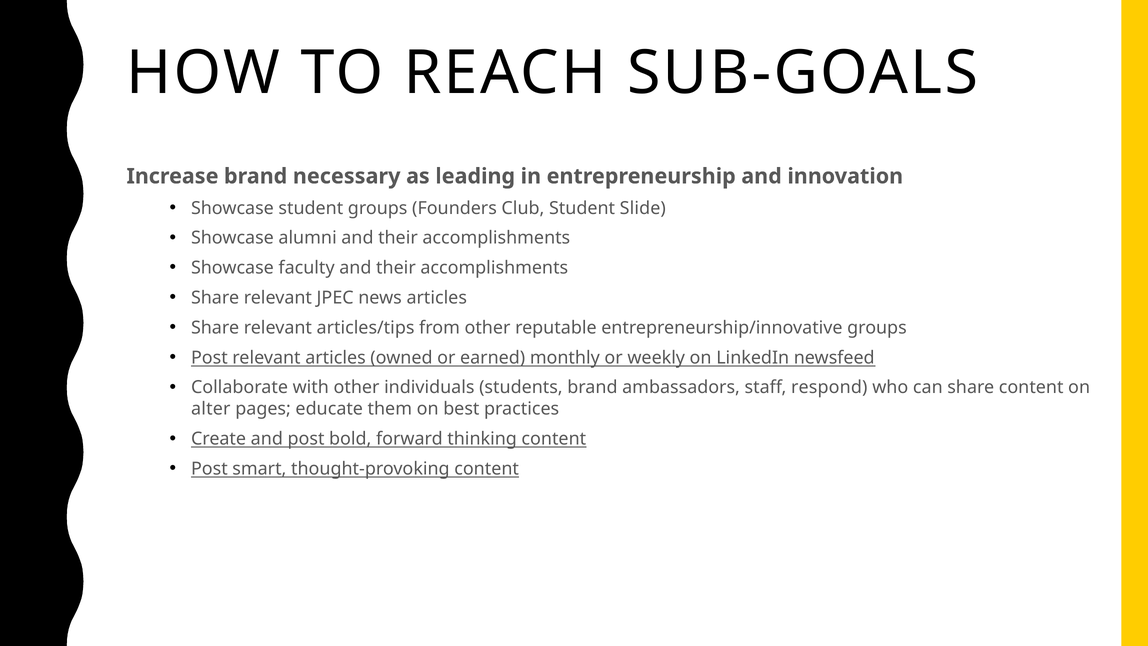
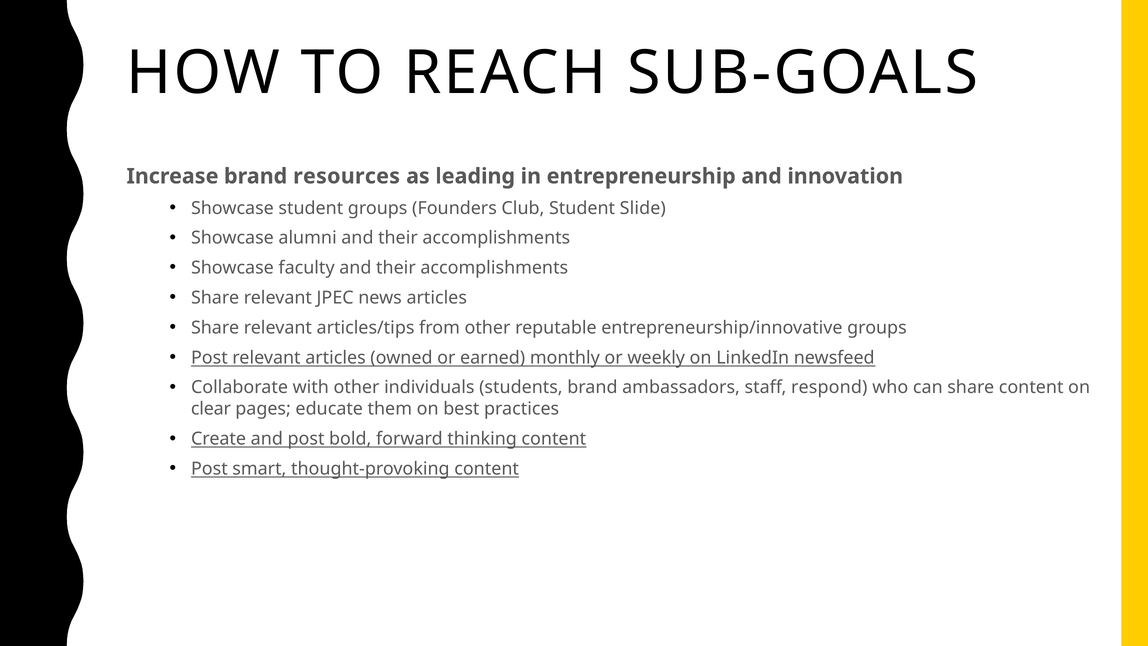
necessary: necessary -> resources (347, 176)
alter: alter -> clear (211, 409)
